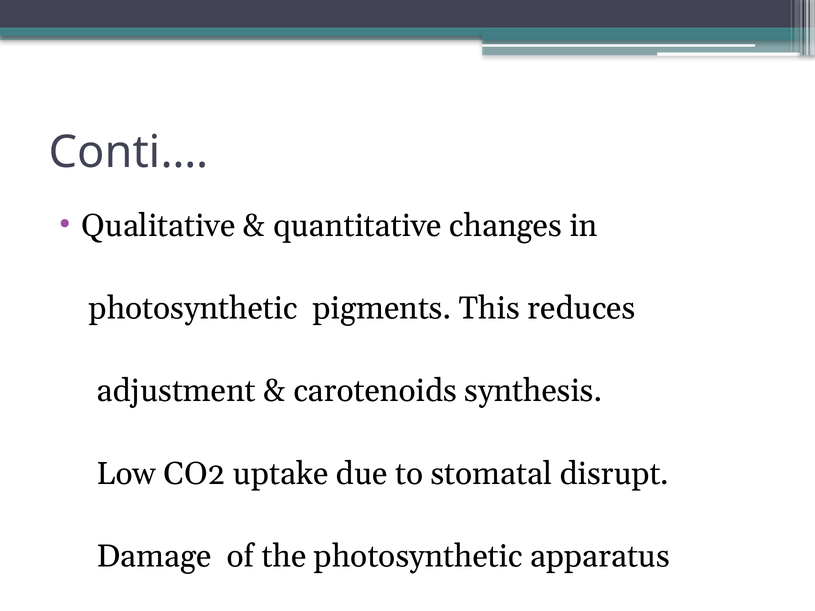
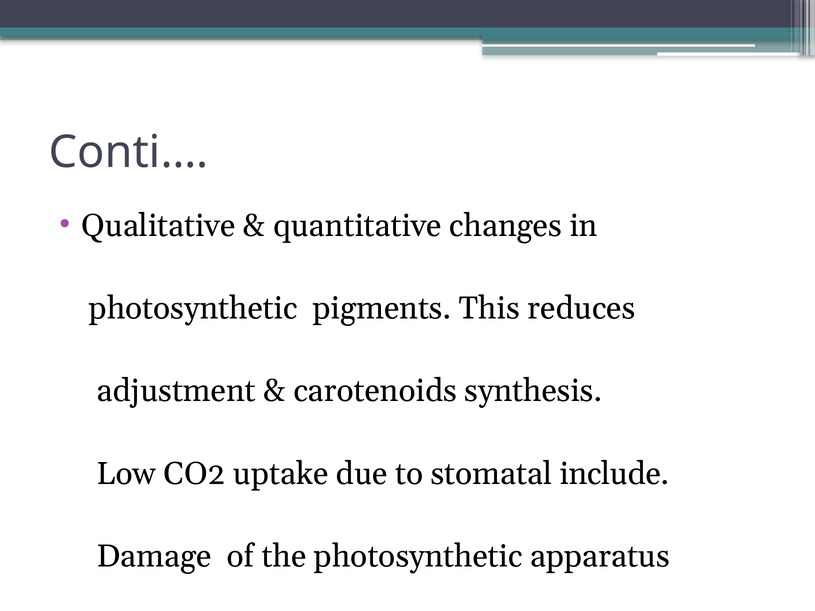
disrupt: disrupt -> include (615, 474)
